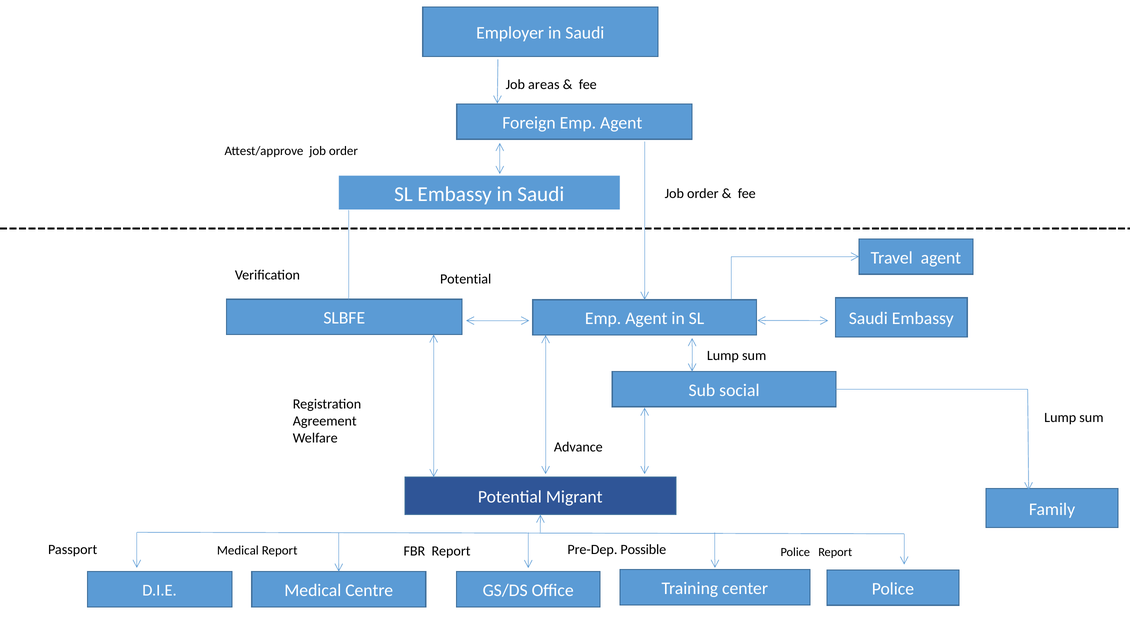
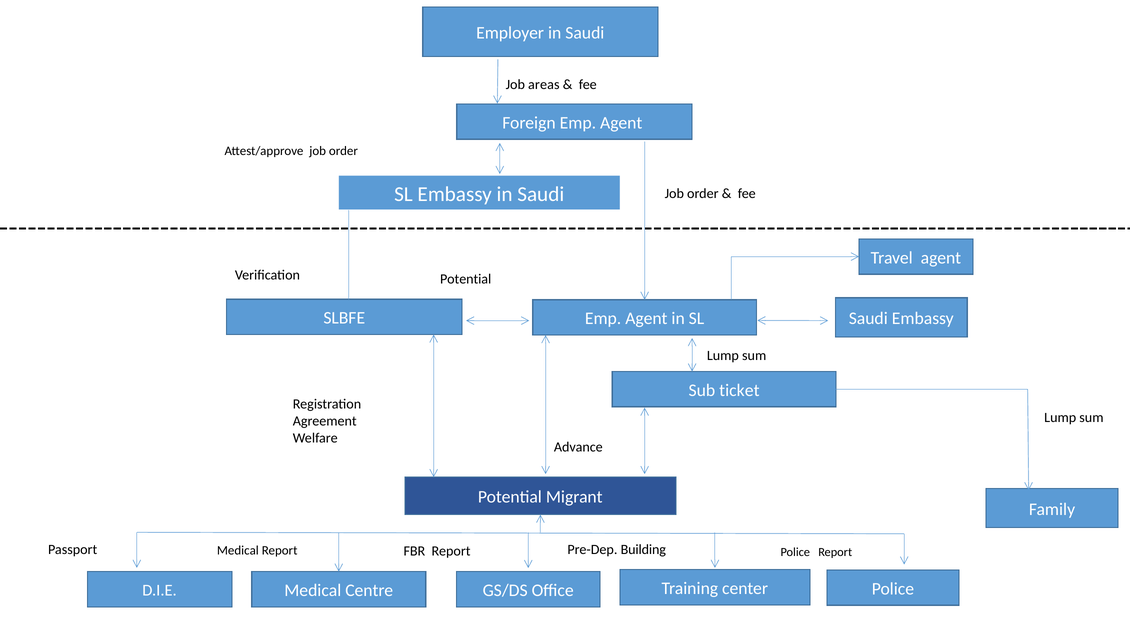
social: social -> ticket (739, 390)
Possible: Possible -> Building (643, 549)
